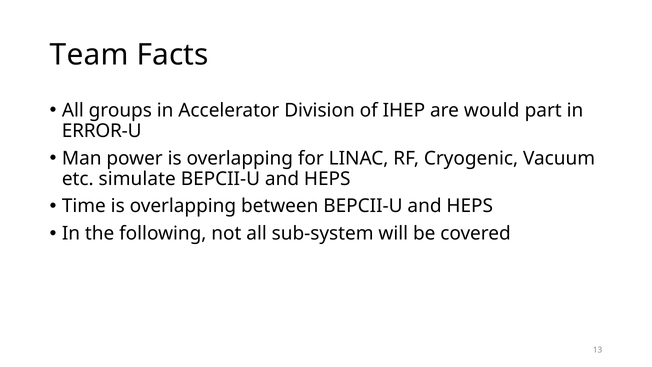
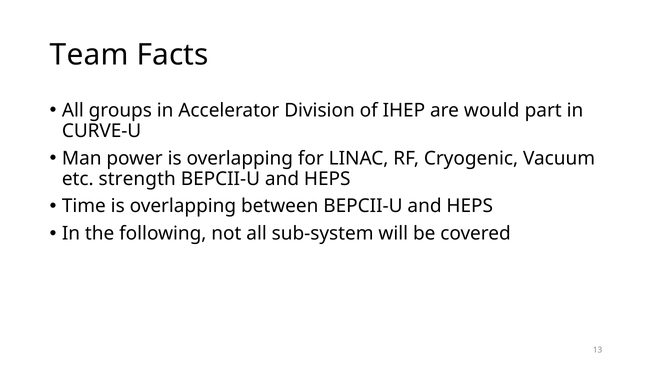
ERROR-U: ERROR-U -> CURVE-U (102, 131)
simulate: simulate -> strength (137, 179)
